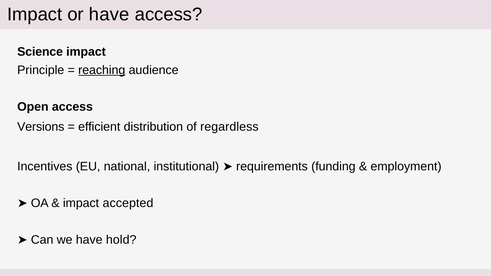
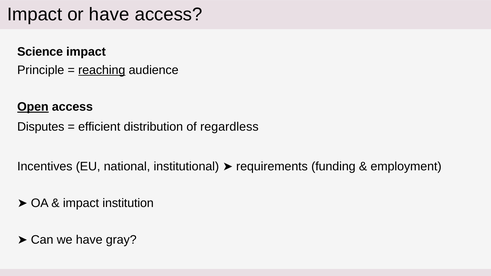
Open underline: none -> present (33, 107)
Versions: Versions -> Disputes (41, 127)
accepted: accepted -> institution (128, 203)
hold: hold -> gray (121, 240)
